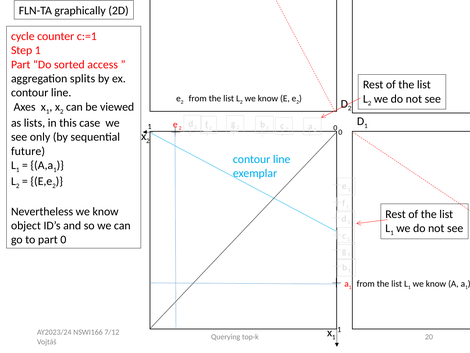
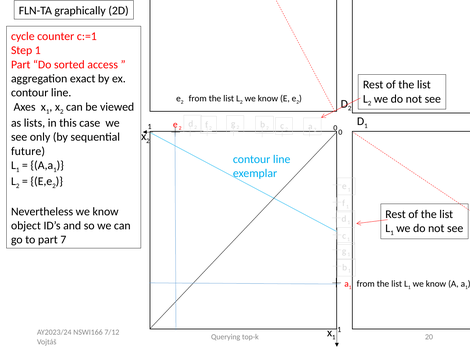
splits: splits -> exact (83, 79)
part 0: 0 -> 7 (63, 239)
